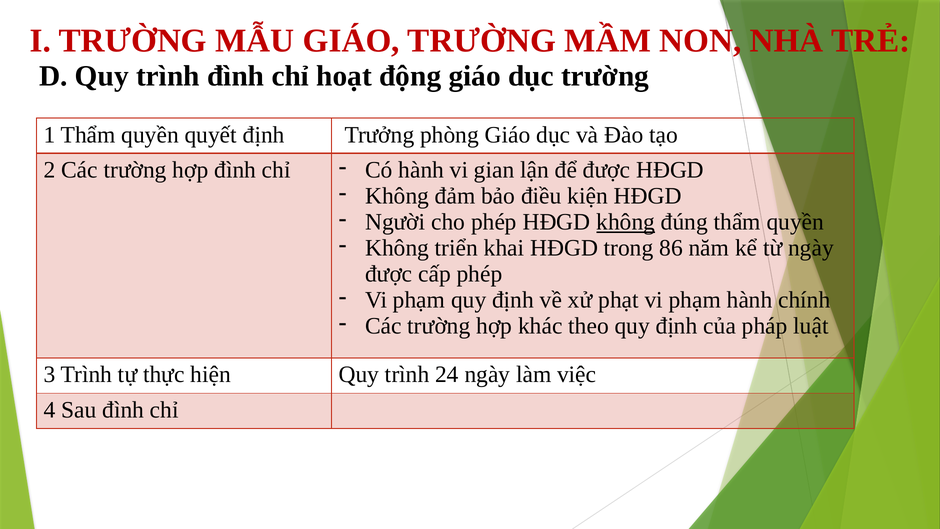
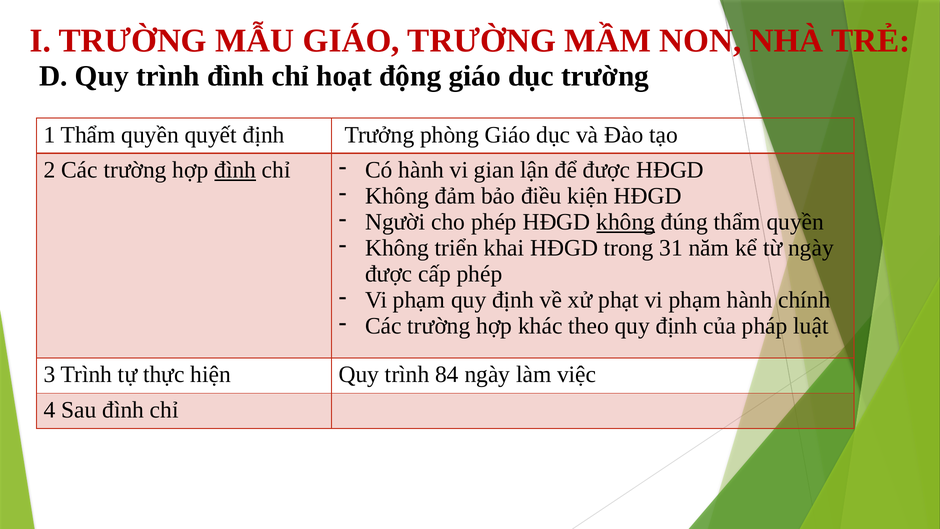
đình underline: none -> present (235, 170)
86: 86 -> 31 (671, 248)
24: 24 -> 84 (447, 374)
